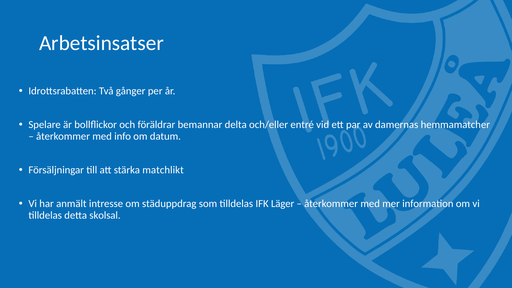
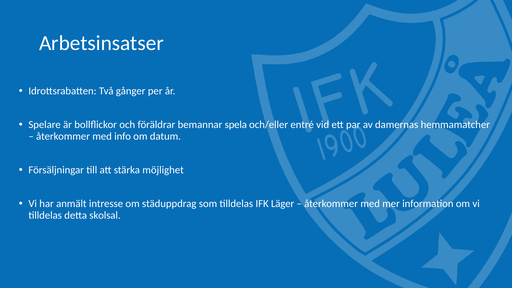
delta: delta -> spela (236, 125)
matchlikt: matchlikt -> möjlighet (163, 170)
